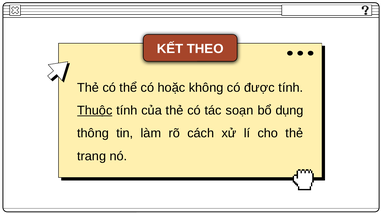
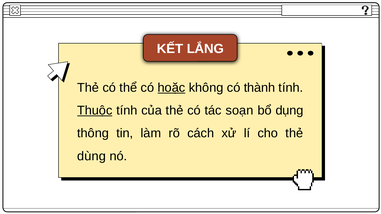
THEO: THEO -> LẮNG (205, 49)
hoặc underline: none -> present (171, 88)
được: được -> thành (259, 88)
trang: trang -> dùng (92, 156)
